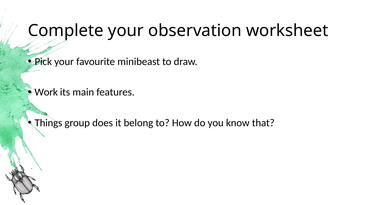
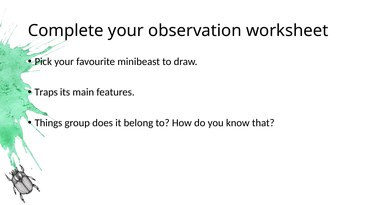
Work: Work -> Traps (46, 92)
